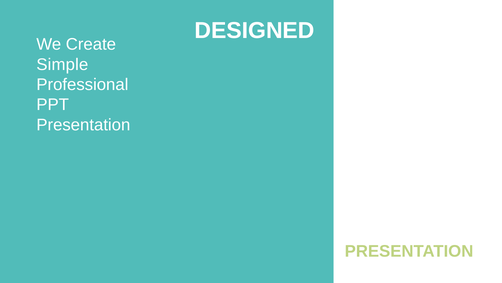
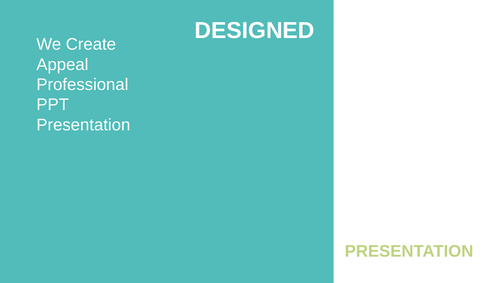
Simple: Simple -> Appeal (62, 64)
